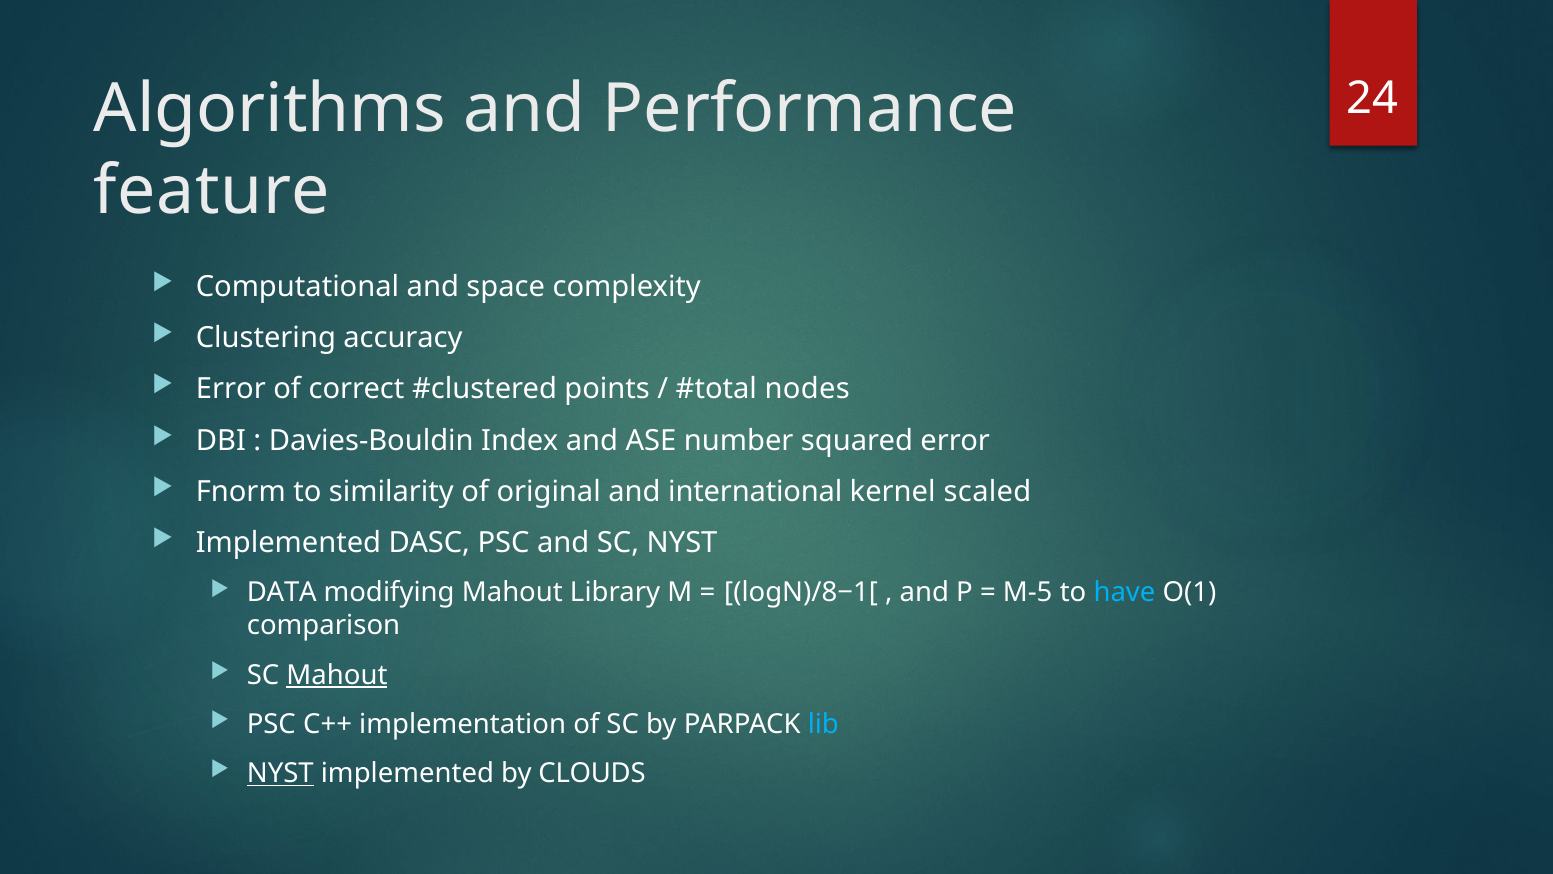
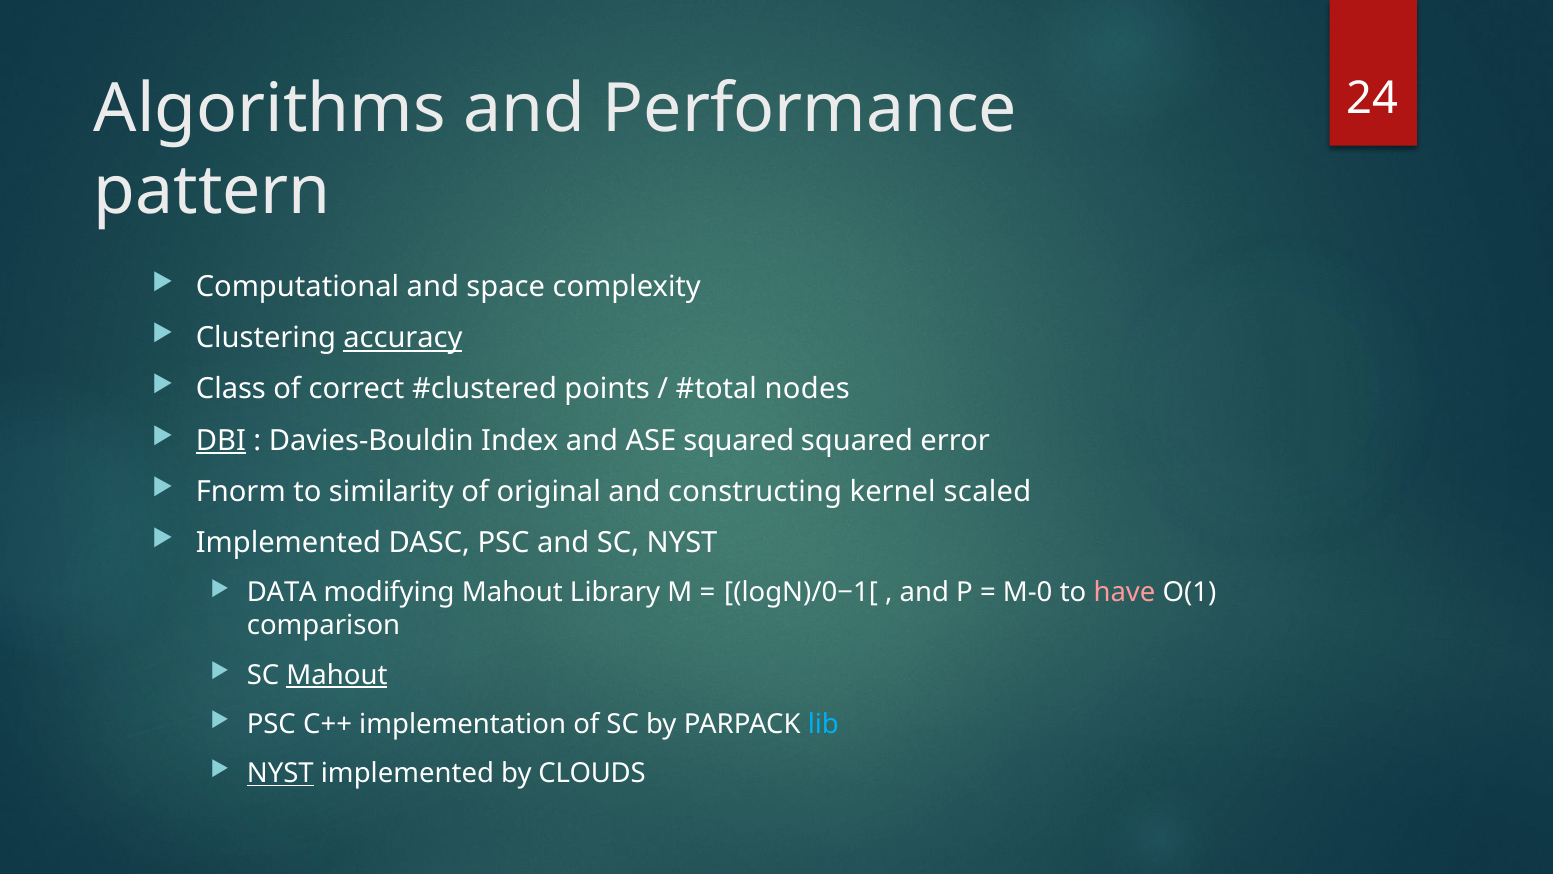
feature: feature -> pattern (212, 191)
accuracy underline: none -> present (403, 338)
Error: Error -> Class (231, 389)
DBI underline: none -> present (221, 440)
ASE number: number -> squared (739, 440)
international: international -> constructing (755, 491)
logN)/8−1[: logN)/8−1[ -> logN)/0−1[ (801, 593)
M-5: M-5 -> M-0 (1028, 593)
have colour: light blue -> pink (1124, 593)
